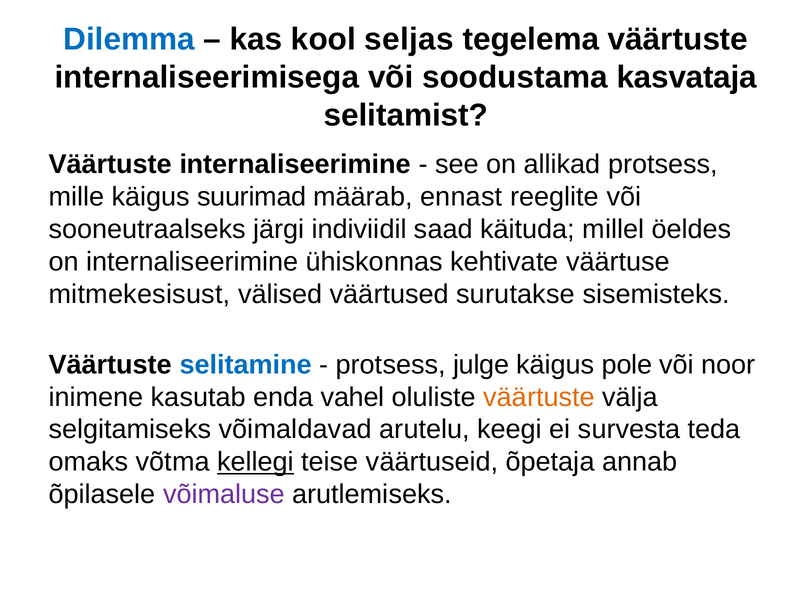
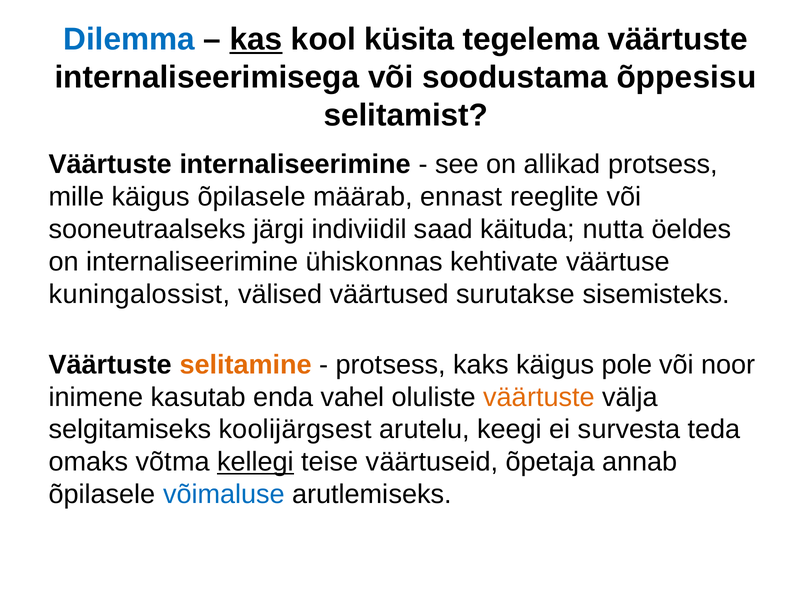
kas underline: none -> present (256, 39)
seljas: seljas -> küsita (409, 39)
kasvataja: kasvataja -> õppesisu (687, 77)
käigus suurimad: suurimad -> õpilasele (252, 197)
millel: millel -> nutta (613, 229)
mitmekesisust: mitmekesisust -> kuningalossist (140, 294)
selitamine colour: blue -> orange (246, 365)
julge: julge -> kaks (481, 365)
võimaldavad: võimaldavad -> koolijärgsest (295, 430)
võimaluse colour: purple -> blue (224, 495)
